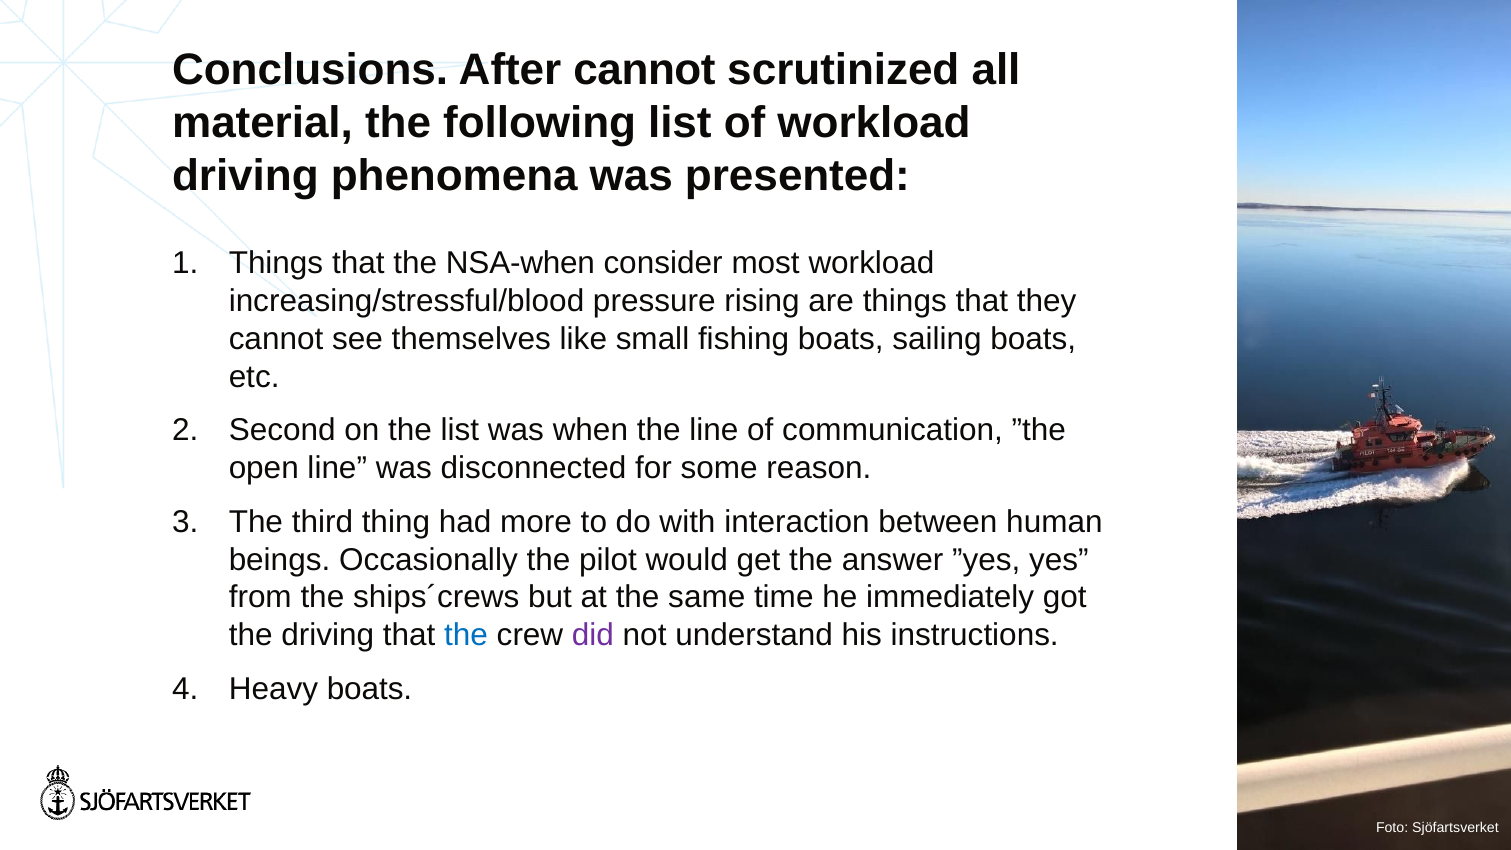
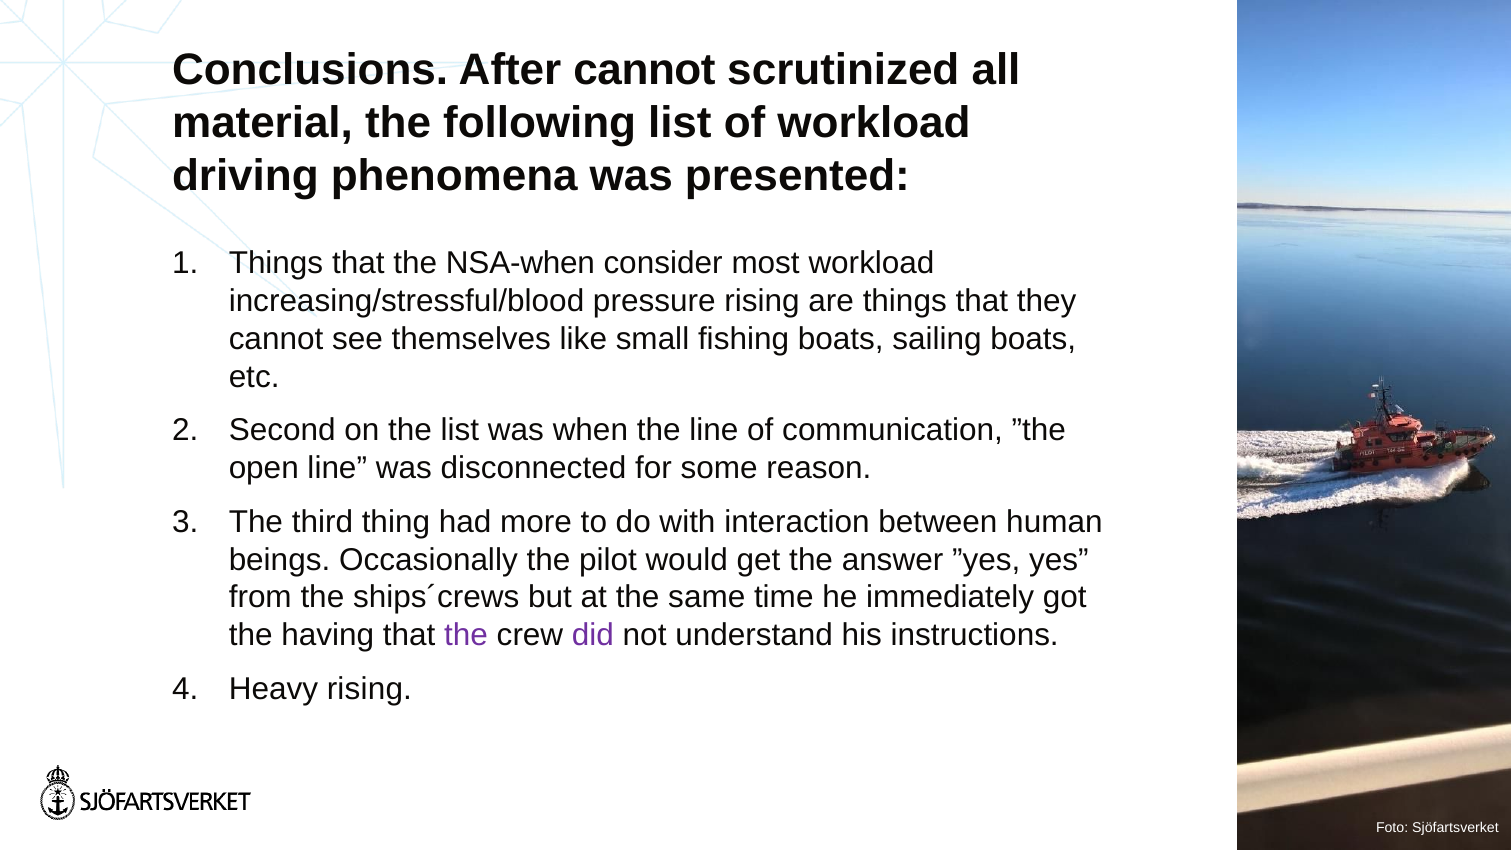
the driving: driving -> having (328, 635)
the colour: blue -> purple (466, 635)
Heavy boats: boats -> rising (369, 689)
